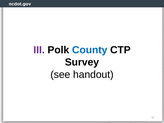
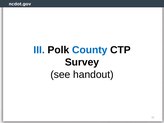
III colour: purple -> blue (39, 50)
